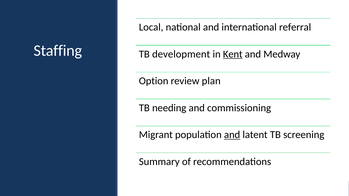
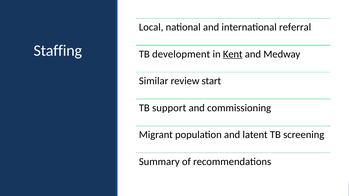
Option: Option -> Similar (154, 81)
plan: plan -> start (211, 81)
needing: needing -> support (169, 108)
and underline: present -> none (232, 135)
